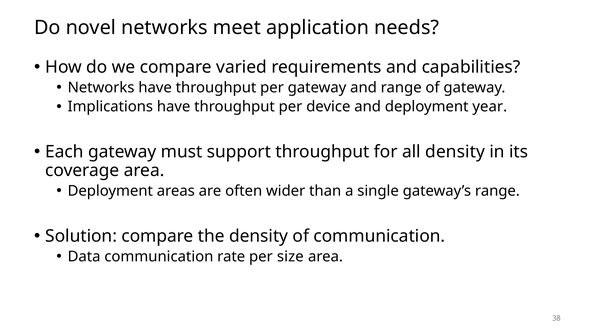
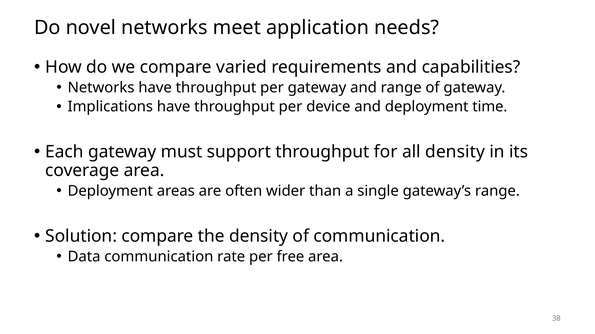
year: year -> time (490, 107)
size: size -> free (290, 257)
